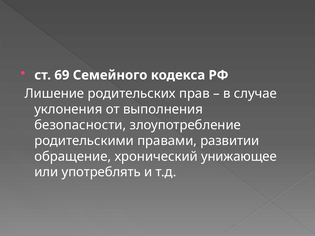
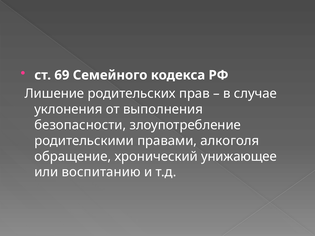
развитии: развитии -> алкоголя (230, 141)
употреблять: употреблять -> воспитанию (101, 172)
